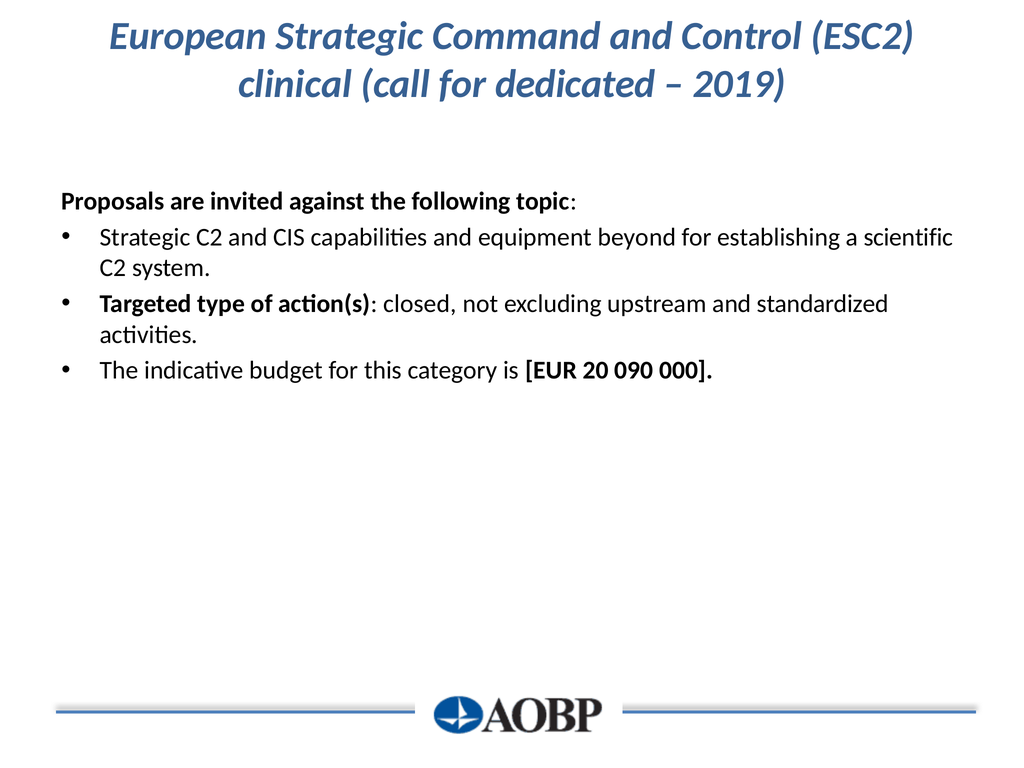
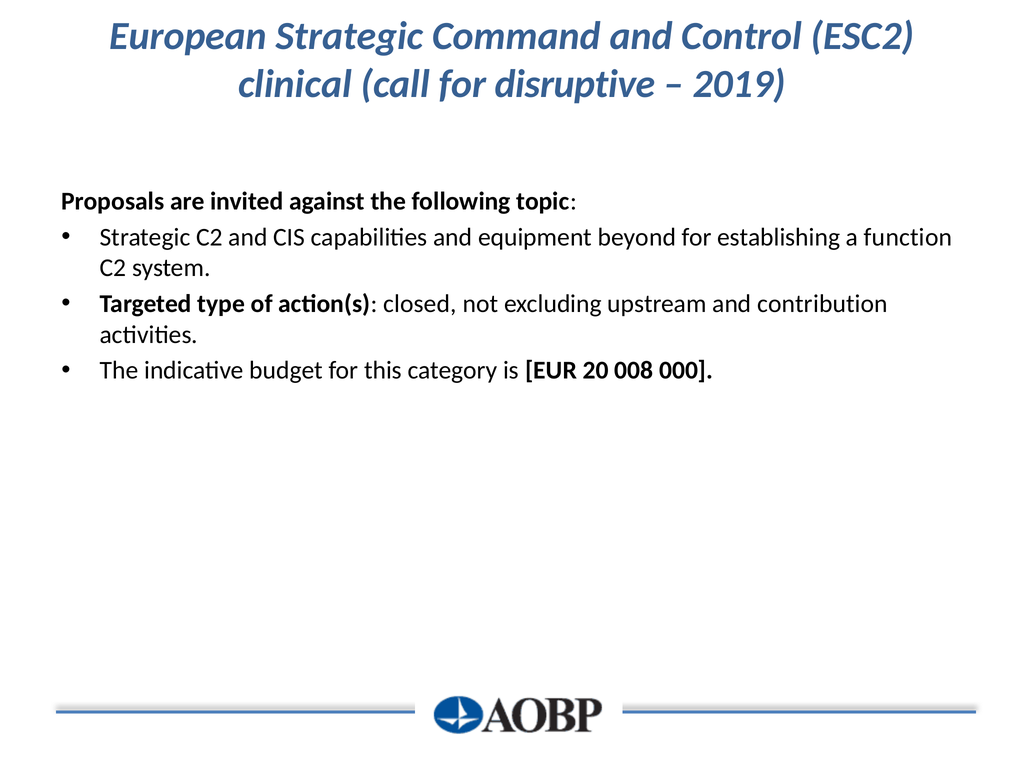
dedicated: dedicated -> disruptive (575, 84)
scientific: scientific -> function (908, 237)
standardized: standardized -> contribution (823, 304)
090: 090 -> 008 (634, 370)
